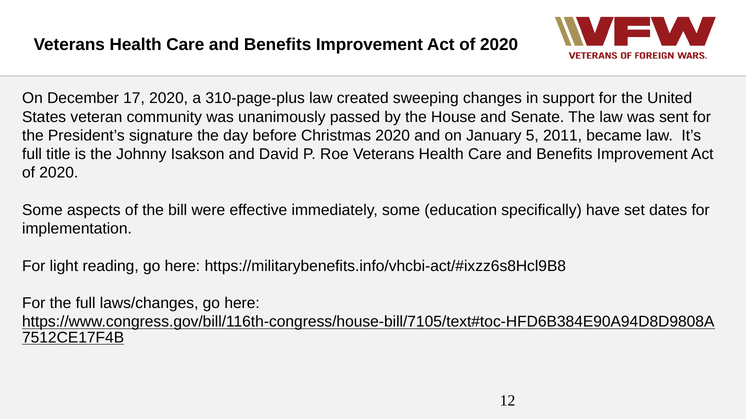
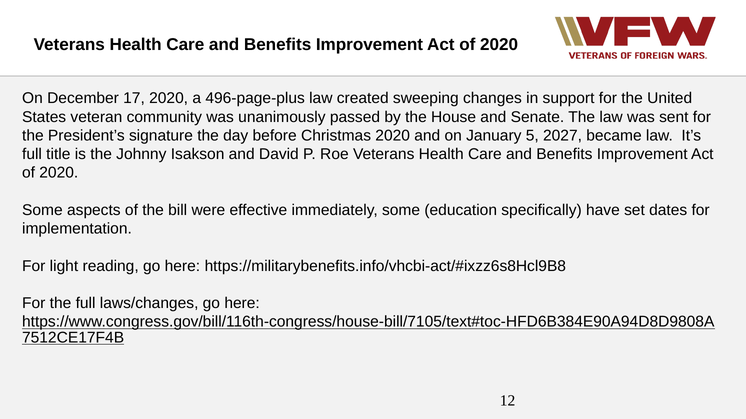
310-page-plus: 310-page-plus -> 496-page-plus (255, 98)
2011: 2011 -> 2027 (563, 136)
